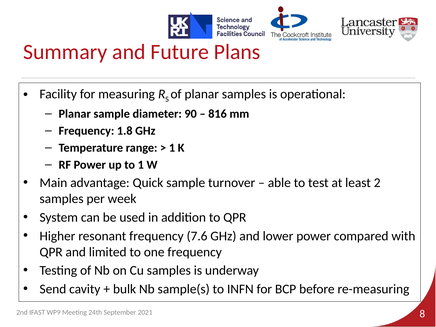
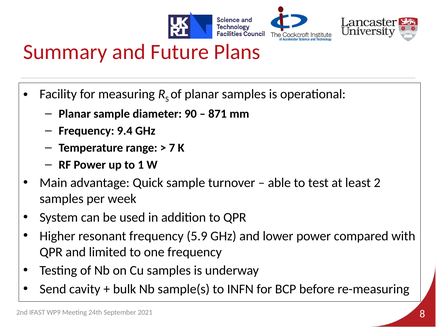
816: 816 -> 871 (218, 114)
1.8: 1.8 -> 9.4 (125, 131)
1: 1 -> 7 (172, 148)
7.6: 7.6 -> 5.9 (197, 236)
